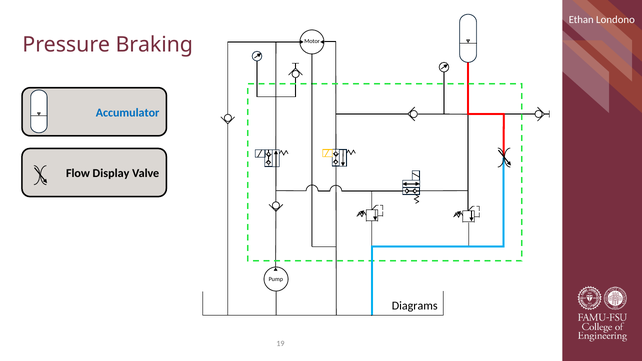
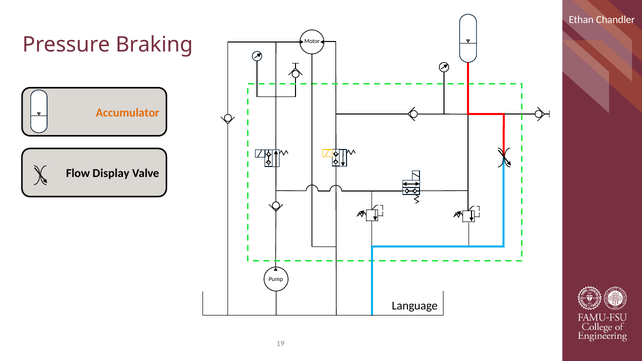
Londono: Londono -> Chandler (616, 20)
Accumulator colour: blue -> orange (128, 113)
Diagrams: Diagrams -> Language (415, 306)
